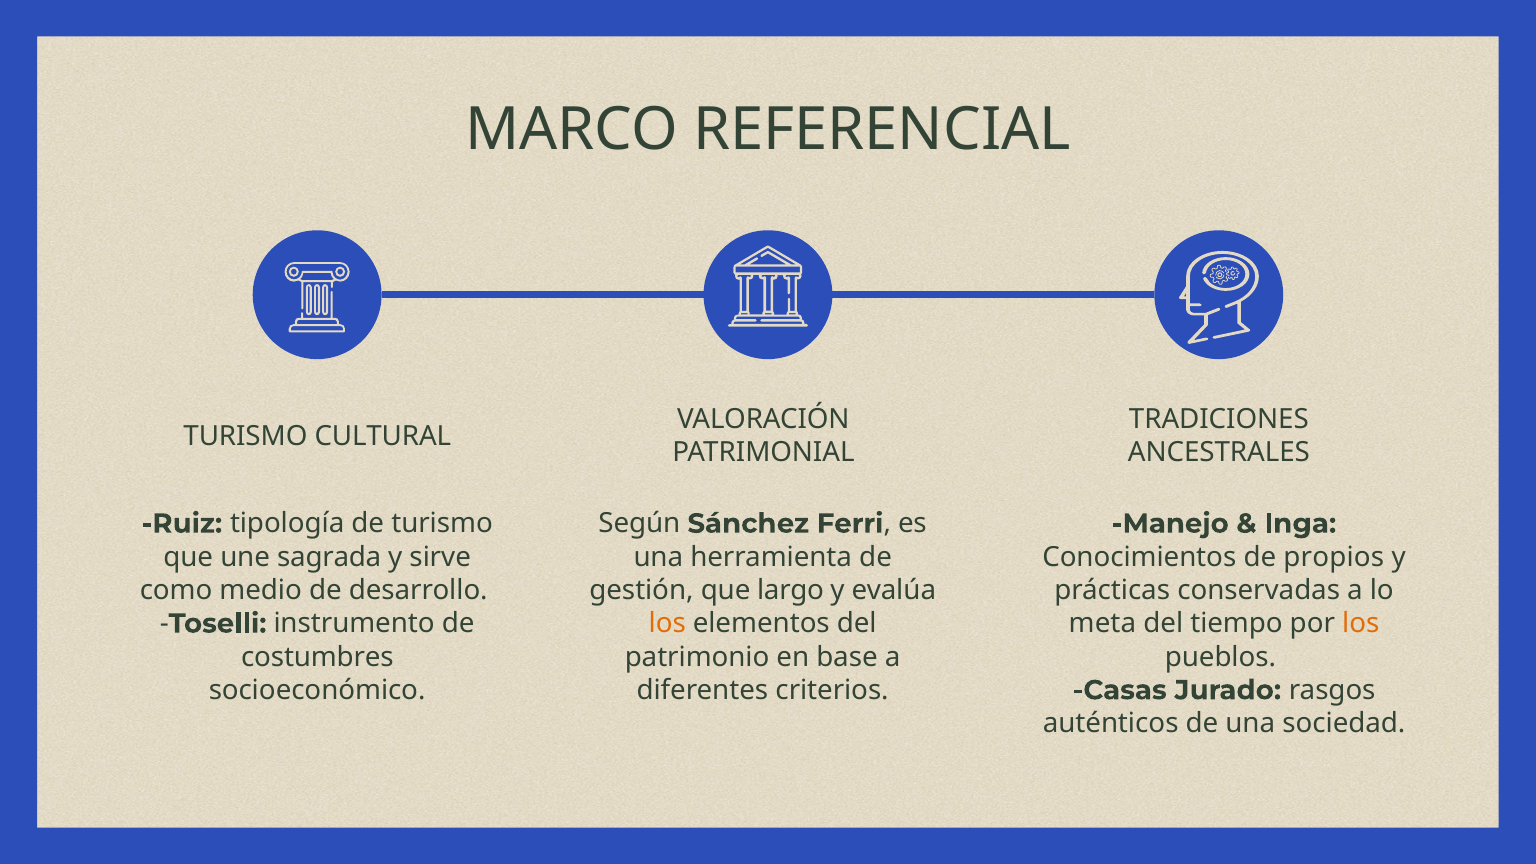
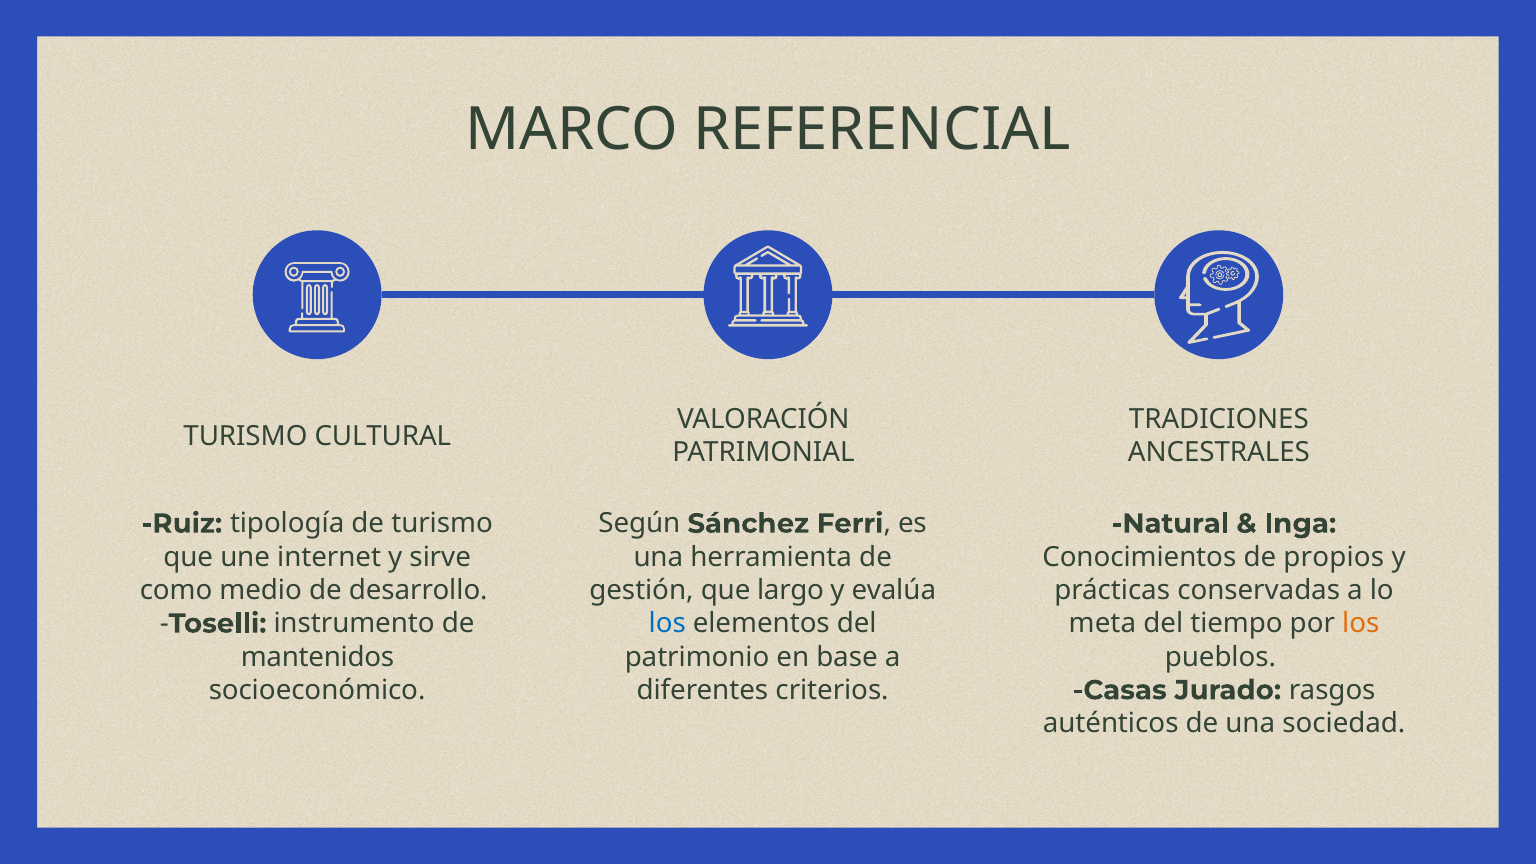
Manejo: Manejo -> Natural (1170, 524)
sagrada: sagrada -> internet (329, 557)
los colour: orange -> blue (667, 624)
costumbres: costumbres -> mantenidos (317, 657)
